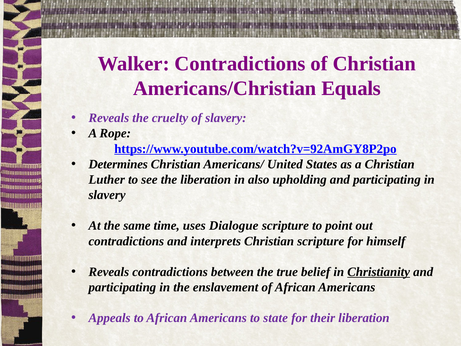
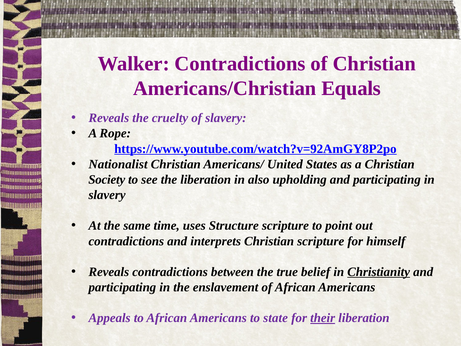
Determines: Determines -> Nationalist (118, 164)
Luther: Luther -> Society (107, 179)
Dialogue: Dialogue -> Structure (234, 226)
their underline: none -> present (323, 318)
